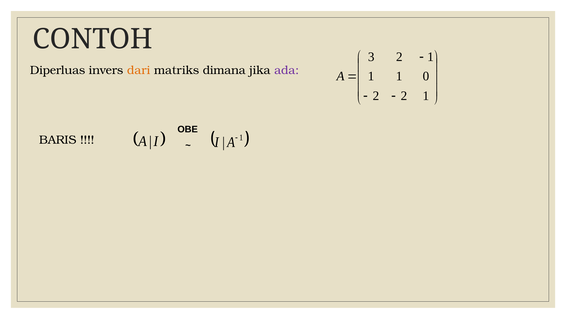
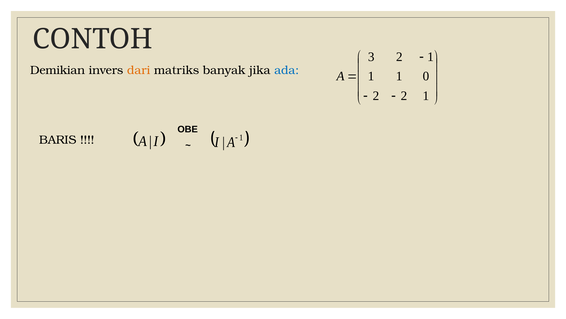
Diperluas: Diperluas -> Demikian (58, 70)
dimana: dimana -> banyak (224, 70)
ada colour: purple -> blue (287, 70)
